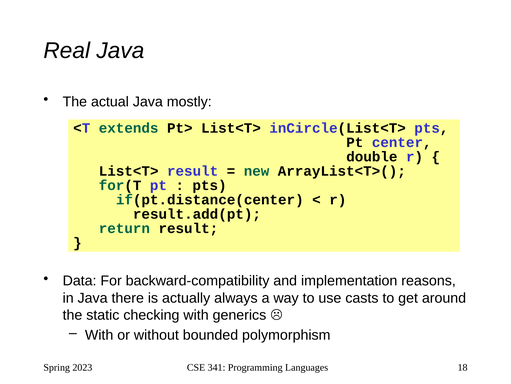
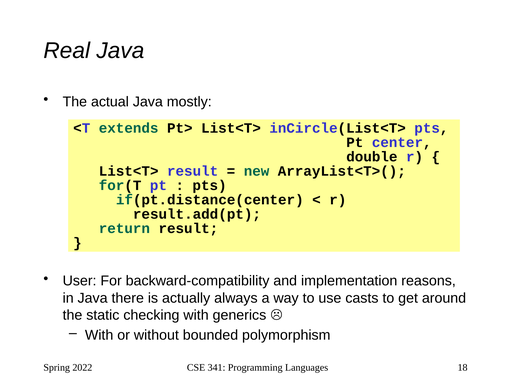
Data: Data -> User (80, 280)
2023: 2023 -> 2022 (82, 367)
